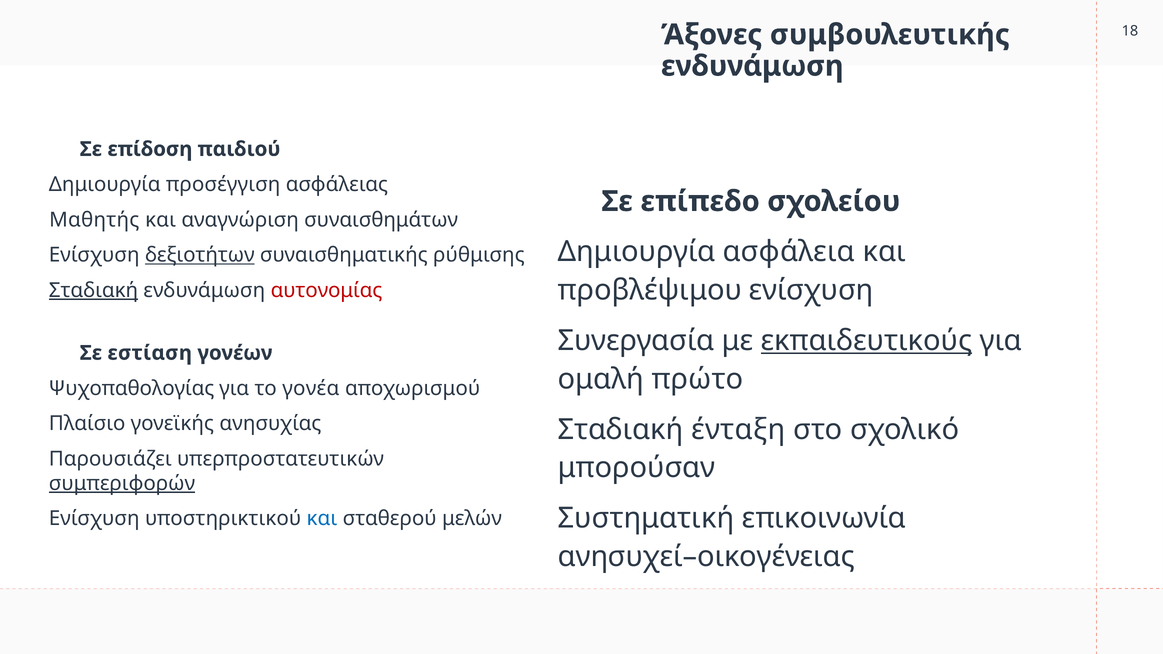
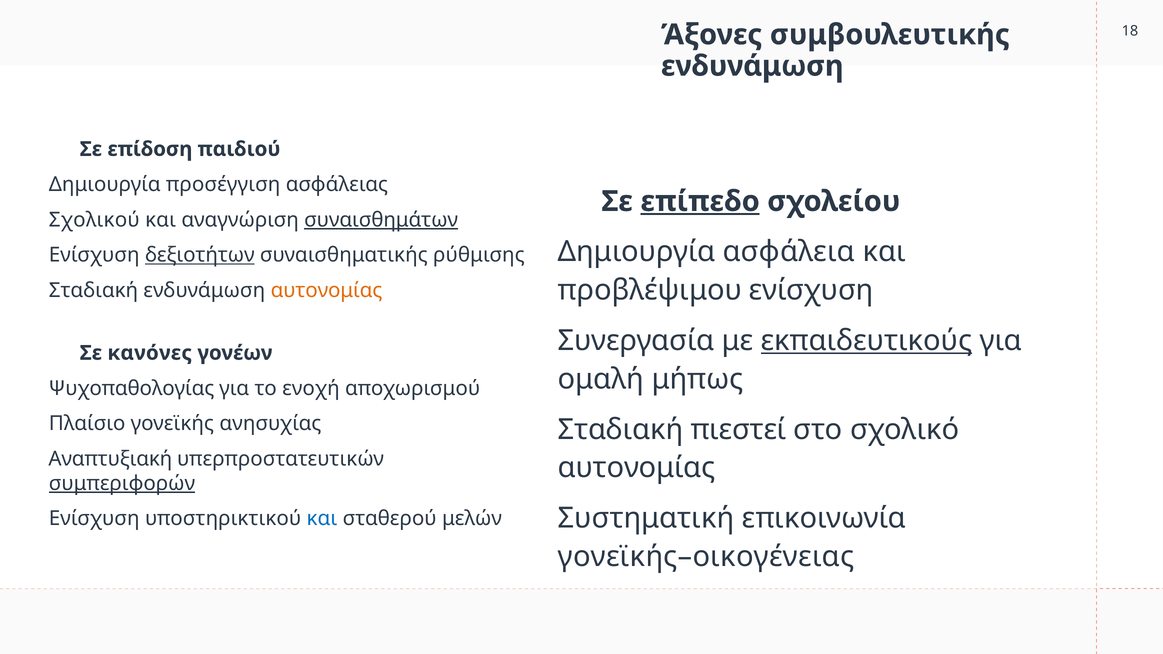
επίπεδο underline: none -> present (700, 201)
Μαθητής: Μαθητής -> Σχολικού (94, 220)
συναισθημάτων underline: none -> present (381, 220)
Σταδιακή underline: present -> none (93, 291)
αυτονομίας colour: red -> orange (327, 291)
εστίαση: εστίαση -> κανόνες (150, 353)
πρώτο: πρώτο -> μήπως (698, 379)
γονέα: γονέα -> ενοχή (311, 388)
ένταξη: ένταξη -> πιεστεί (739, 430)
Παρουσιάζει: Παρουσιάζει -> Αναπτυξιακή (110, 459)
μπορούσαν: μπορούσαν -> αυτονομίας (637, 468)
ανησυχεί–οικογένειας: ανησυχεί–οικογένειας -> γονεϊκής–οικογένειας (706, 557)
